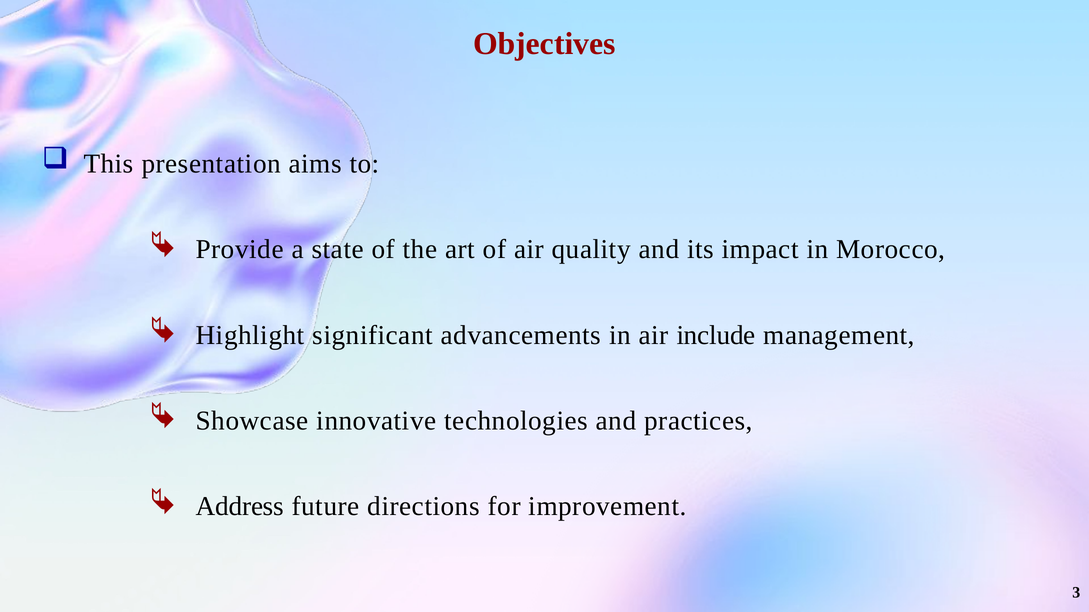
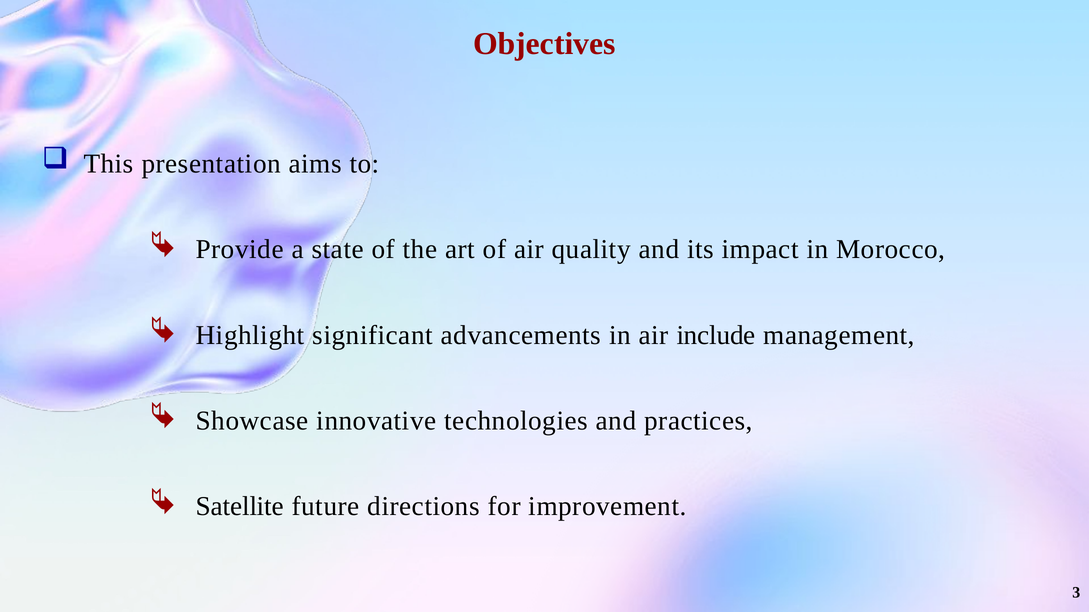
Address: Address -> Satellite (240, 507)
